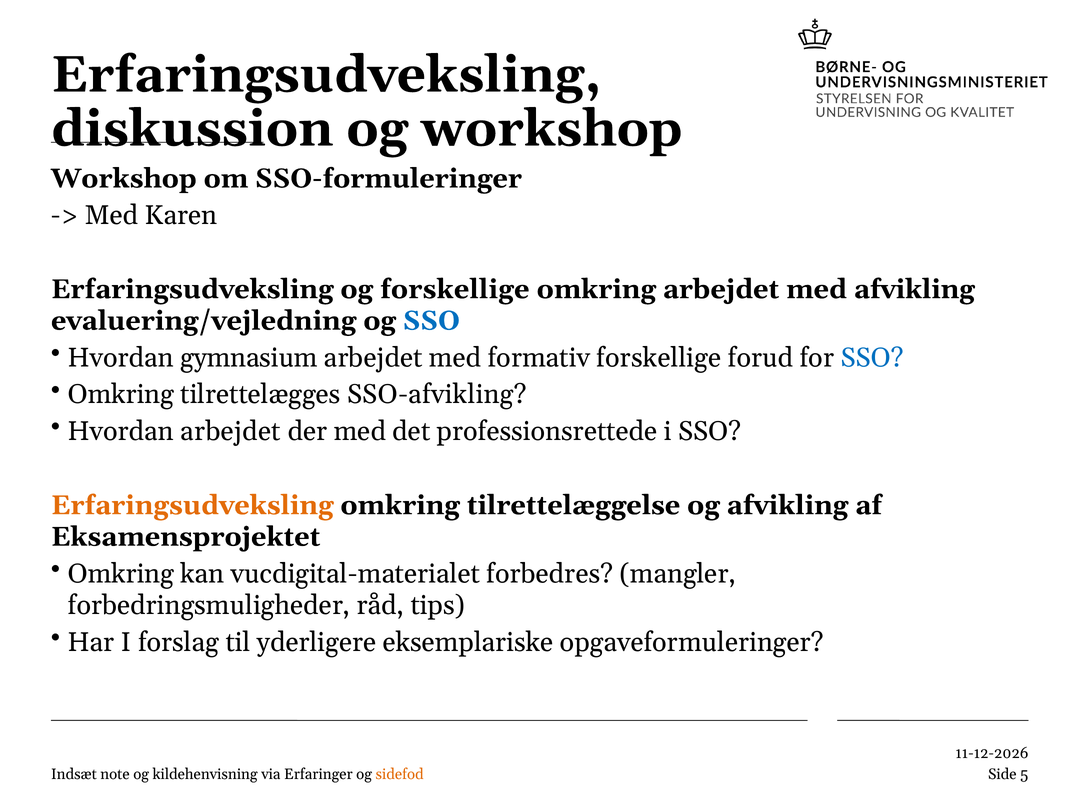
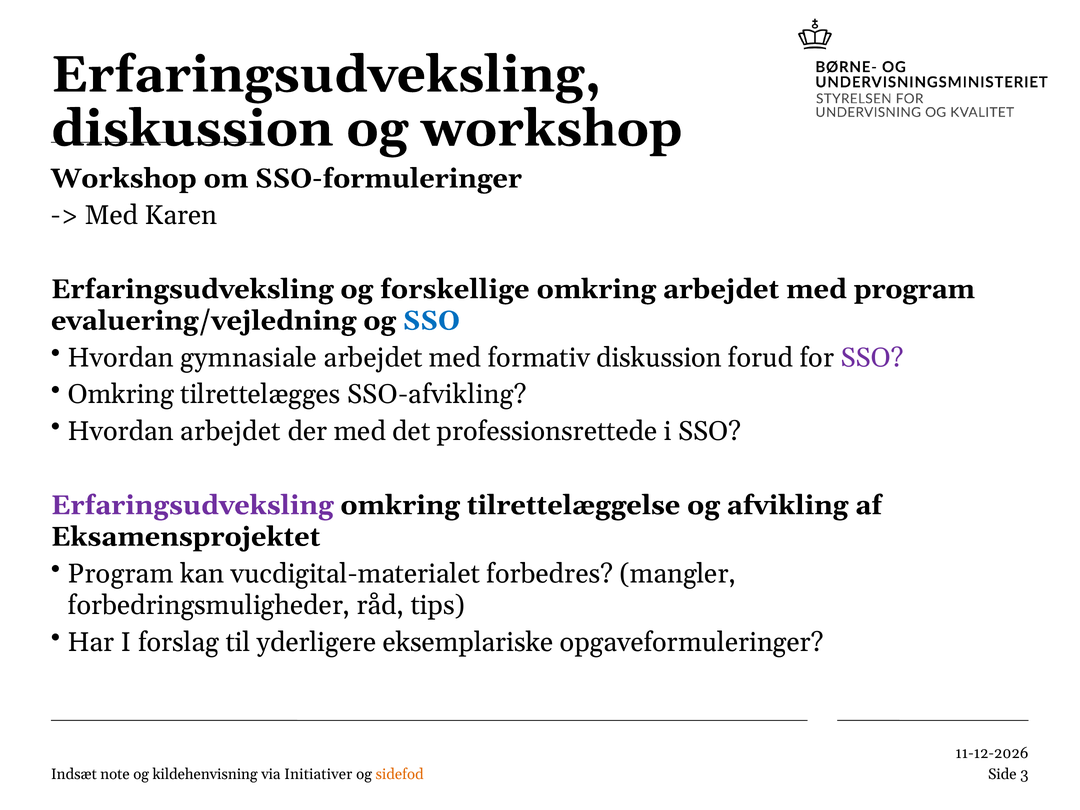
med afvikling: afvikling -> program (914, 289)
gymnasium: gymnasium -> gymnasiale (249, 358)
formativ forskellige: forskellige -> diskussion (659, 358)
SSO colour: blue -> purple (872, 358)
Erfaringsudveksling colour: orange -> purple (192, 505)
Omkring: Omkring -> Program (121, 574)
Erfaringer: Erfaringer -> Initiativer (318, 774)
5: 5 -> 3 (1024, 774)
